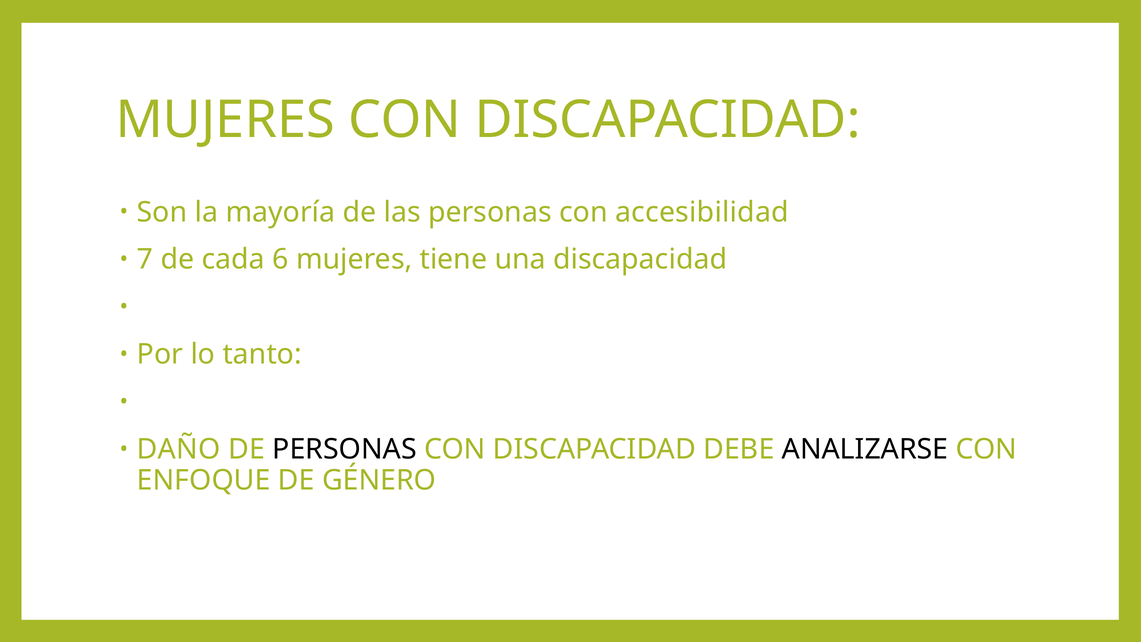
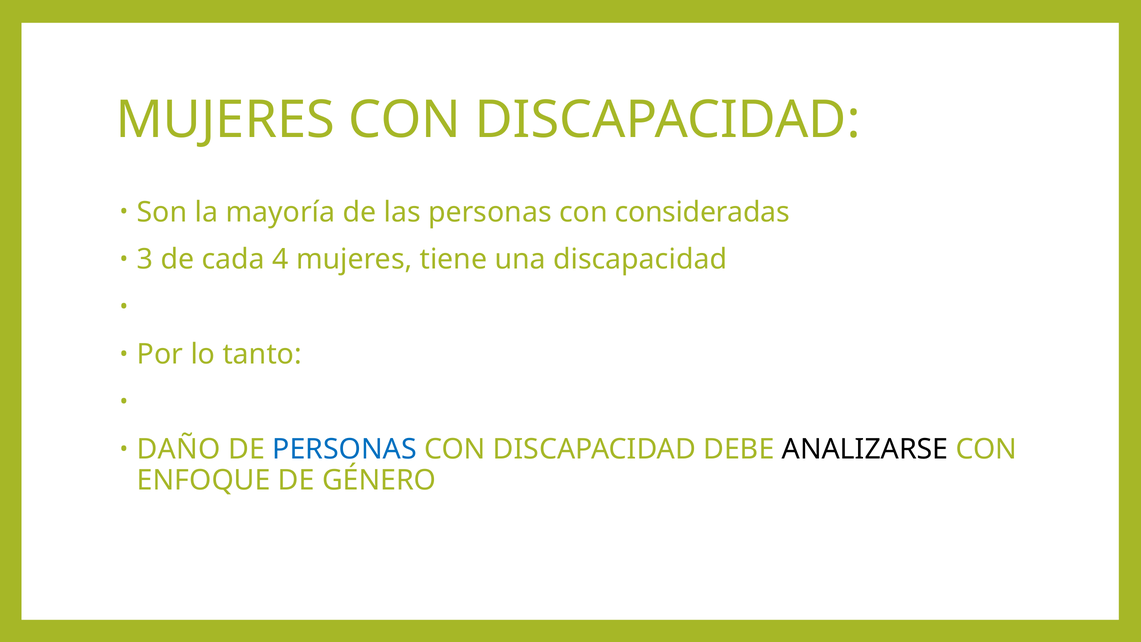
accesibilidad: accesibilidad -> consideradas (702, 212)
7: 7 -> 3 (145, 260)
6: 6 -> 4 (280, 260)
PERSONAS colour: black -> blue (345, 449)
